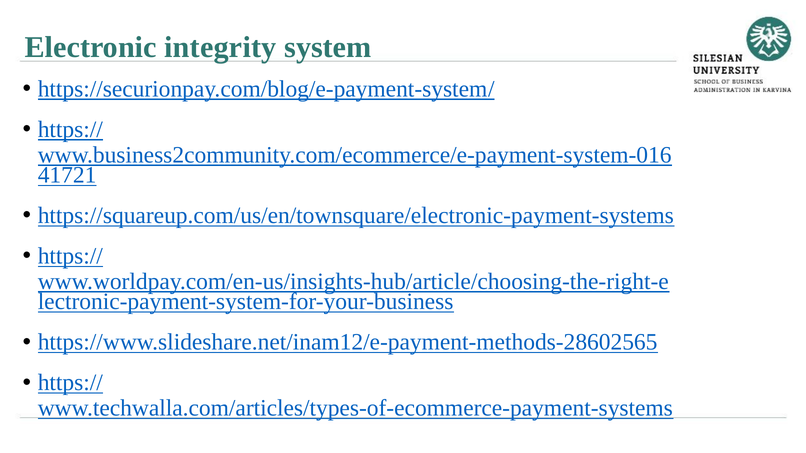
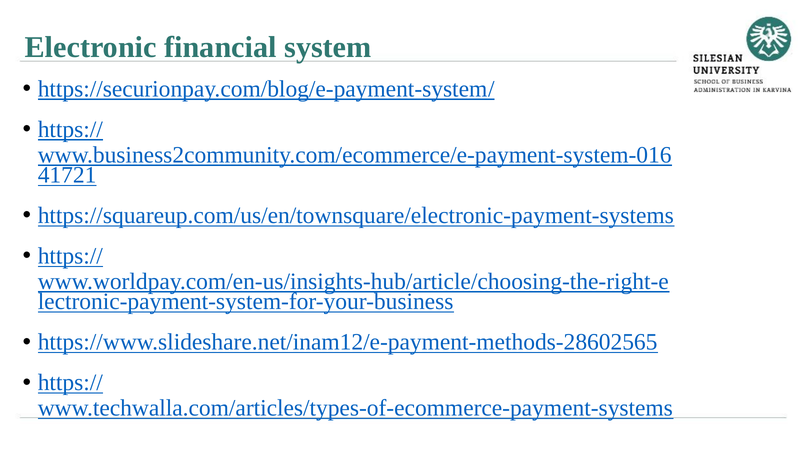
integrity: integrity -> financial (220, 47)
